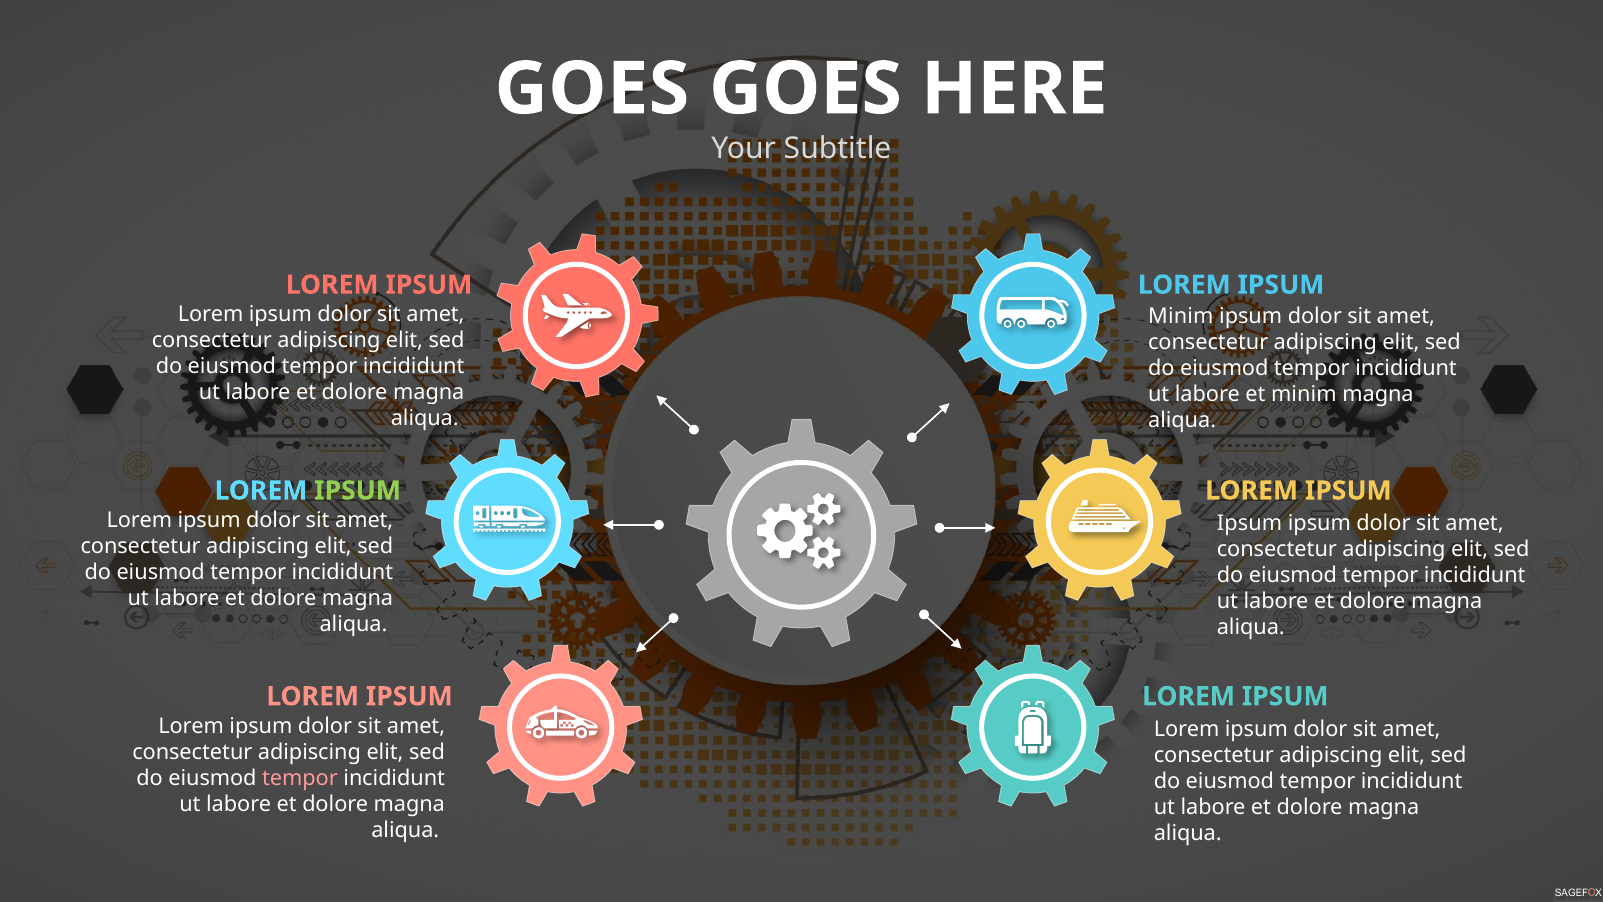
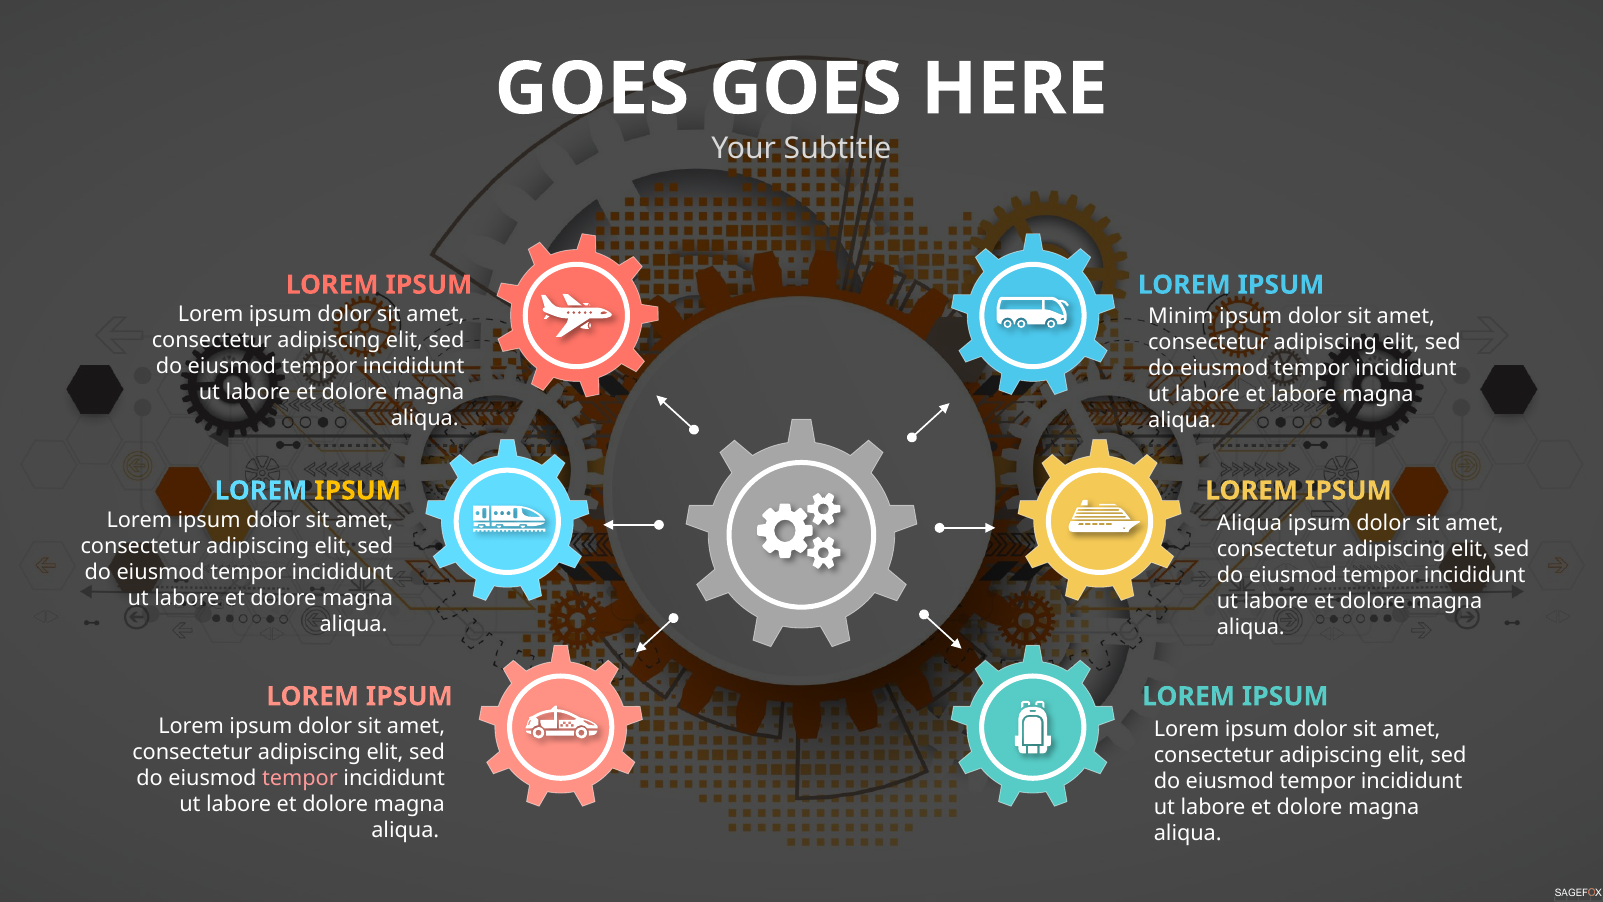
et minim: minim -> labore (1304, 394)
IPSUM colour: light green -> yellow (358, 491)
Ipsum: Ipsum -> Aliqua (1250, 523)
